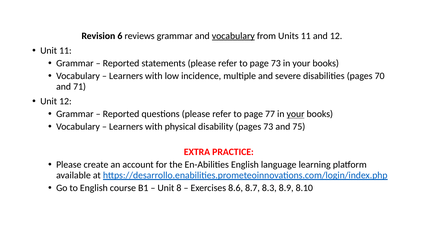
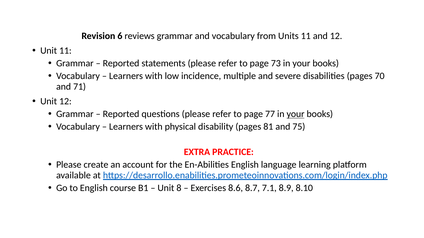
vocabulary underline: present -> none (233, 36)
pages 73: 73 -> 81 (268, 127)
8.3: 8.3 -> 7.1 (269, 188)
